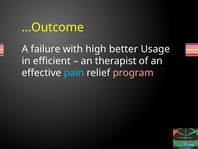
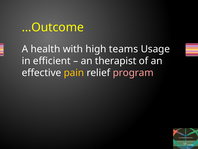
failure: failure -> health (45, 49)
better: better -> teams (124, 49)
pain colour: light blue -> yellow (74, 73)
